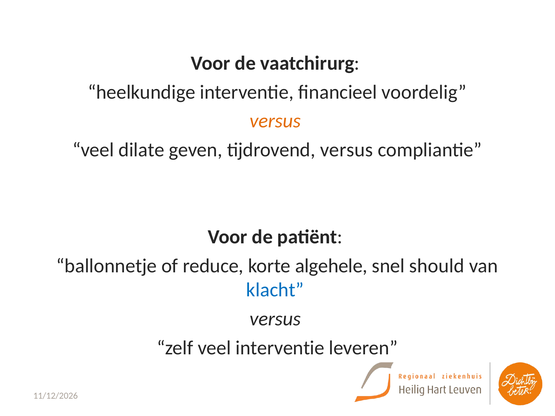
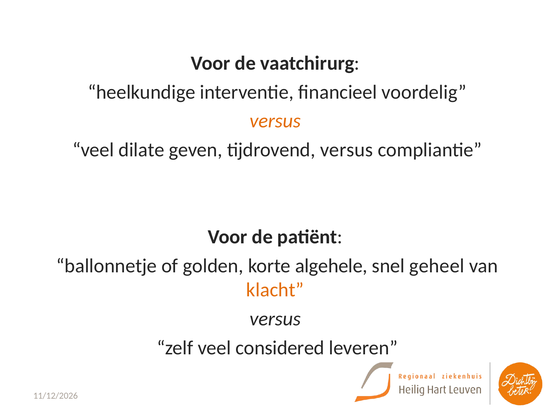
reduce: reduce -> golden (213, 266)
should: should -> geheel (437, 266)
klacht colour: blue -> orange (275, 290)
veel interventie: interventie -> considered (280, 348)
